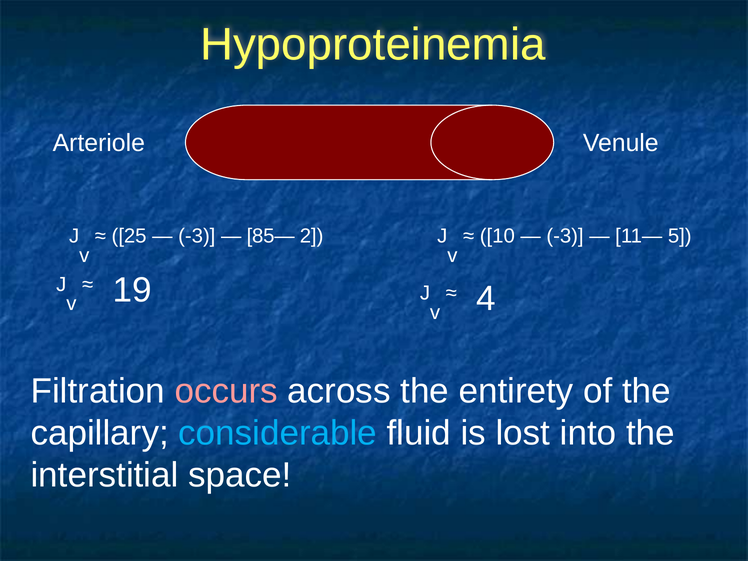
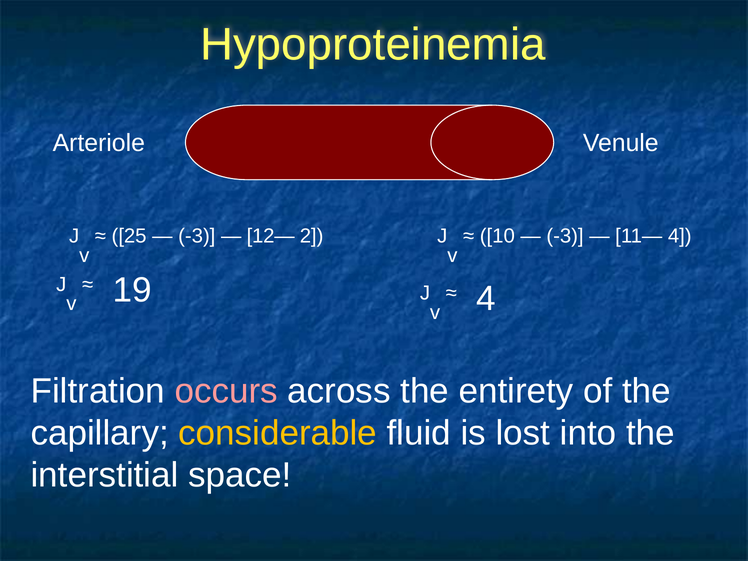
85—: 85— -> 12— (271, 236)
11— 5: 5 -> 4 (680, 236)
considerable colour: light blue -> yellow (278, 433)
